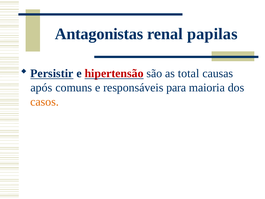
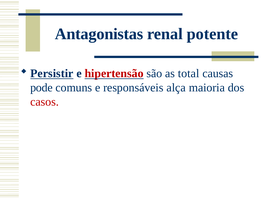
papilas: papilas -> potente (212, 34)
após: após -> pode (41, 88)
para: para -> alça (176, 88)
casos colour: orange -> red (45, 102)
